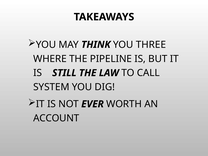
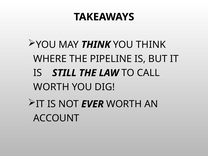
YOU THREE: THREE -> THINK (151, 45)
SYSTEM: SYSTEM -> WORTH (51, 87)
